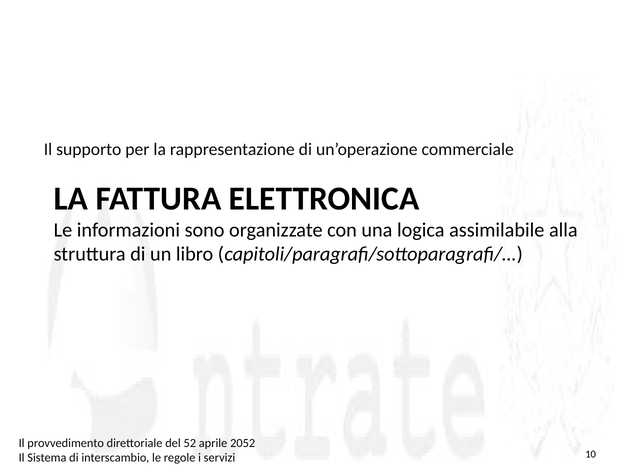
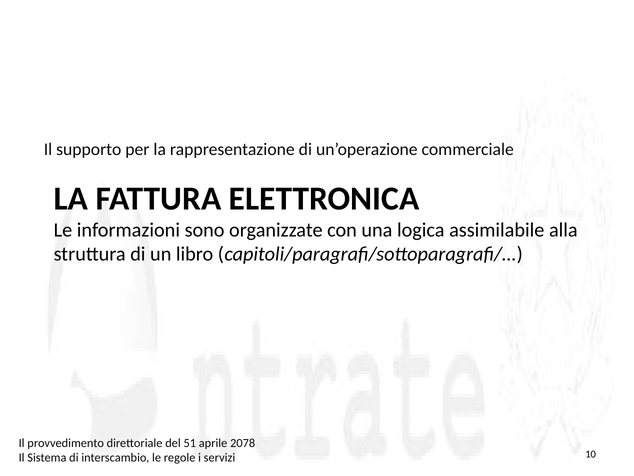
52: 52 -> 51 (190, 443)
2052: 2052 -> 2078 (243, 443)
